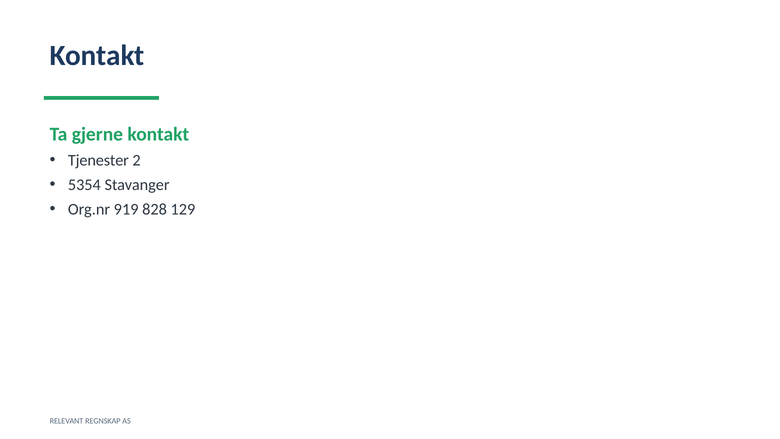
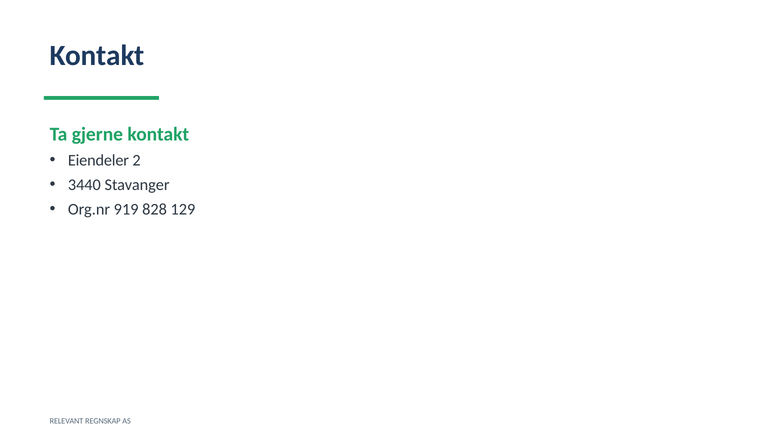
Tjenester: Tjenester -> Eiendeler (98, 160)
5354: 5354 -> 3440 (84, 185)
